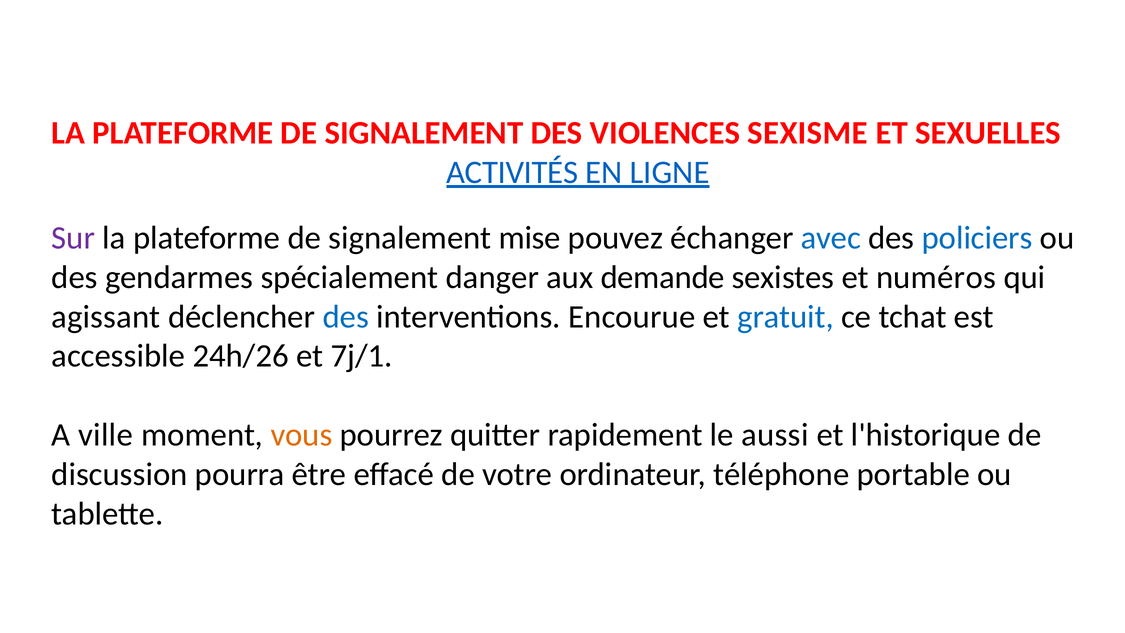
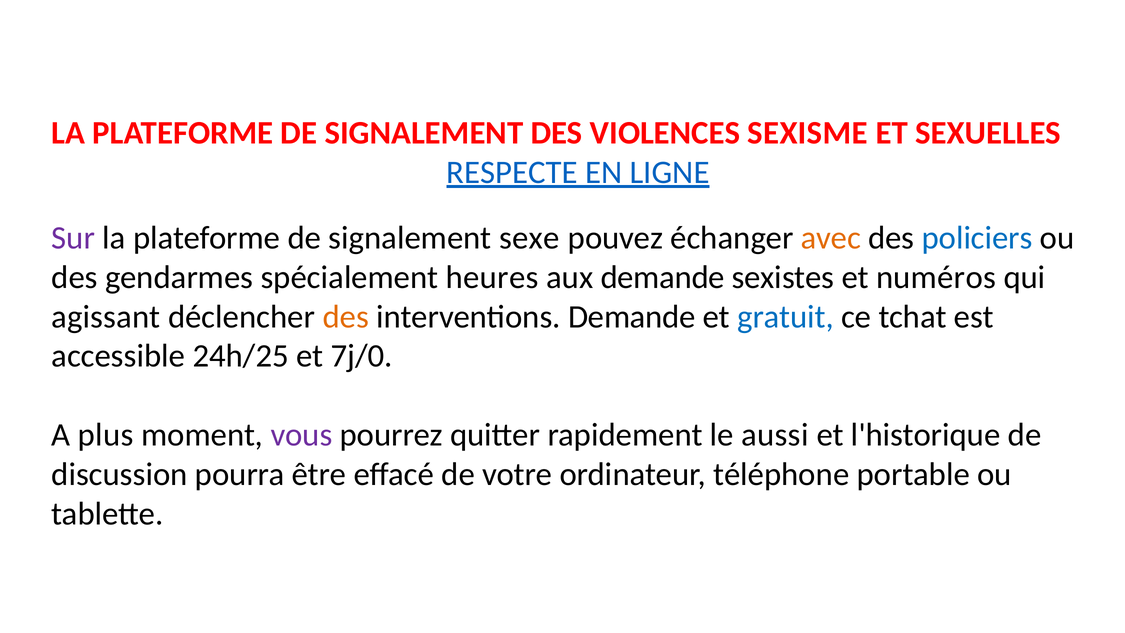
ACTIVITÉS: ACTIVITÉS -> RESPECTE (512, 172)
mise: mise -> sexe (529, 238)
avec colour: blue -> orange (831, 238)
danger: danger -> heures (492, 277)
des colour: blue -> orange (346, 317)
interventions Encourue: Encourue -> Demande (632, 317)
24h/26: 24h/26 -> 24h/25 (241, 356)
7j/1: 7j/1 -> 7j/0 (362, 356)
ville: ville -> plus (106, 435)
vous colour: orange -> purple (301, 435)
